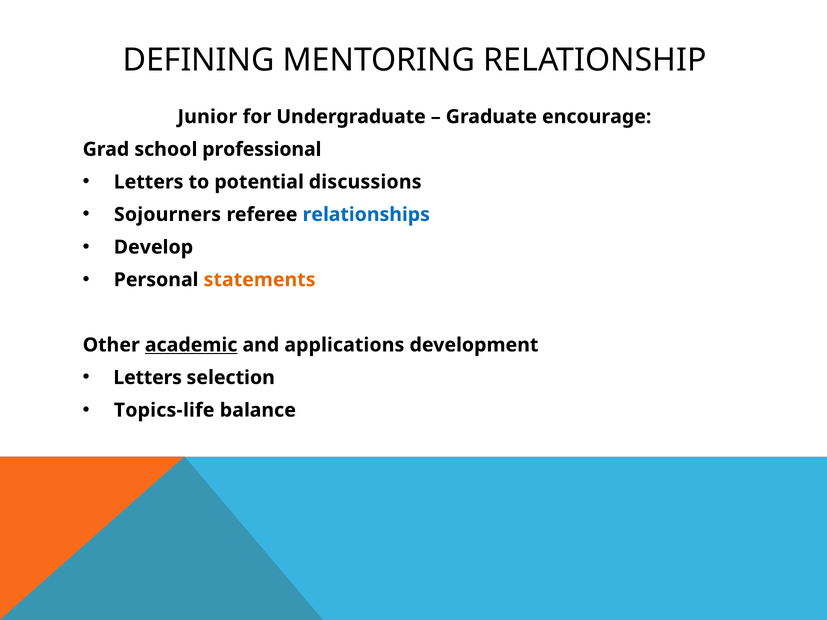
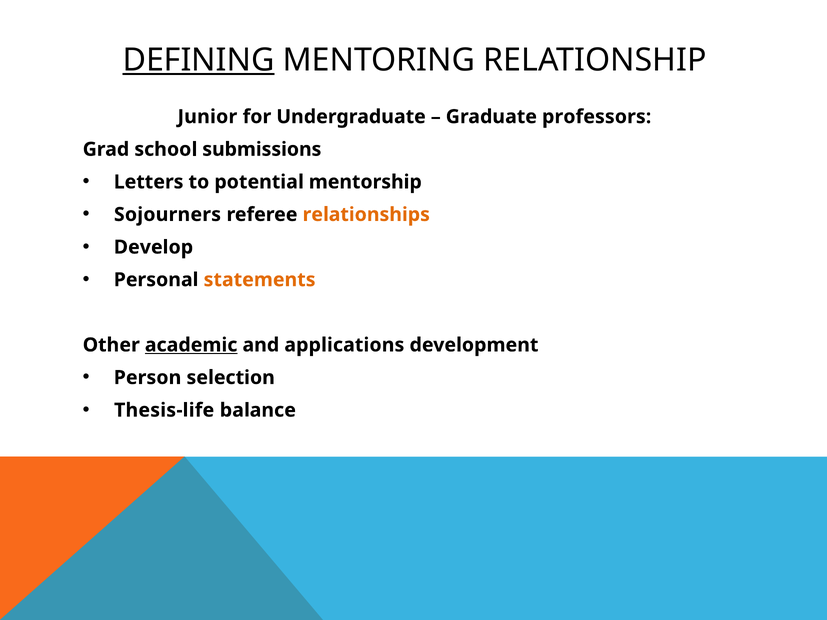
DEFINING underline: none -> present (199, 60)
encourage: encourage -> professors (597, 117)
professional: professional -> submissions (262, 149)
discussions: discussions -> mentorship (365, 182)
relationships colour: blue -> orange (366, 215)
Letters: Letters -> Person (148, 378)
Topics-life: Topics-life -> Thesis-life (164, 410)
